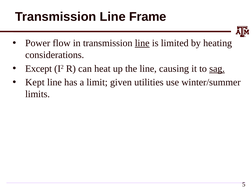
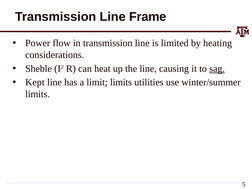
line underline: present -> none (142, 43)
Except: Except -> Sheble (39, 69)
limit given: given -> limits (121, 82)
